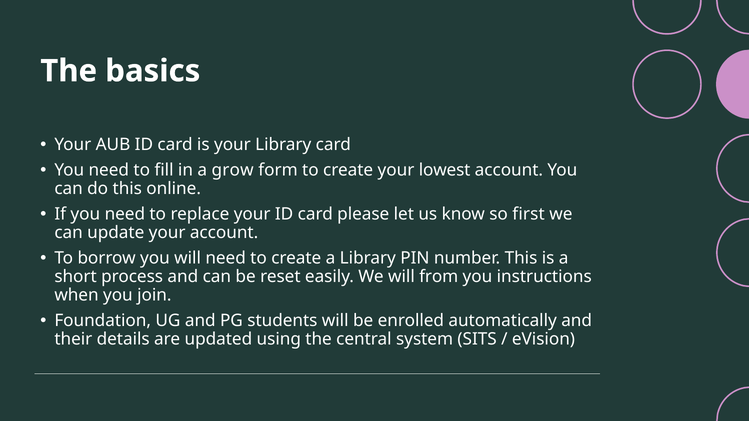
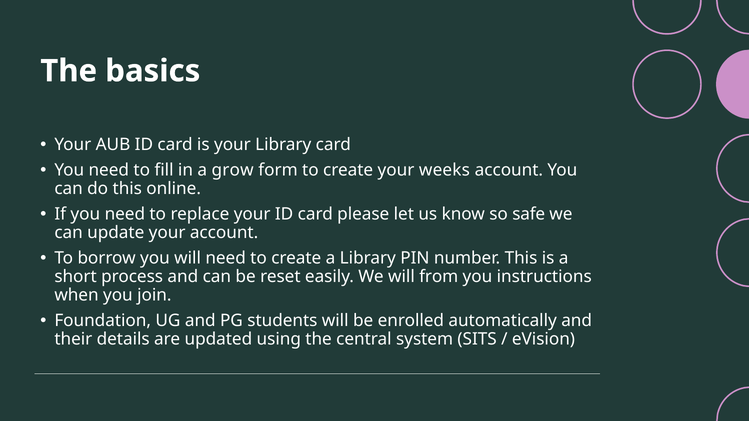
lowest: lowest -> weeks (444, 170)
first: first -> safe (529, 214)
